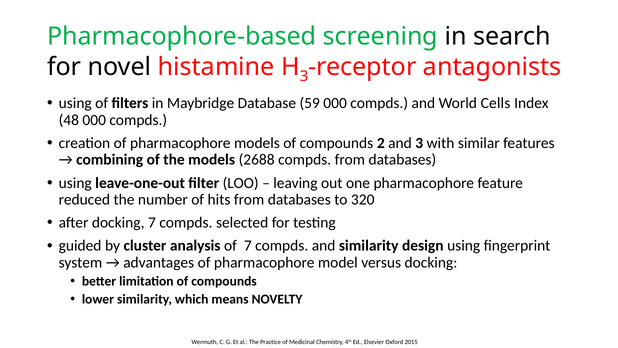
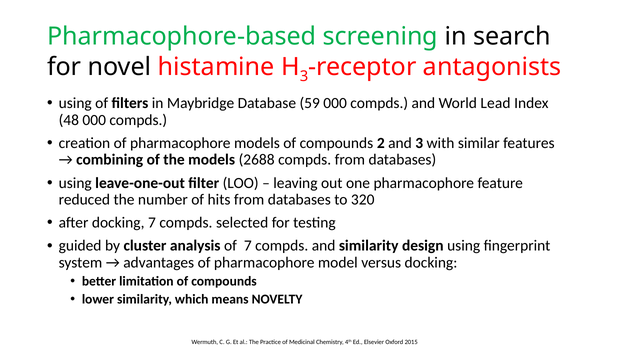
Cells: Cells -> Lead (496, 103)
